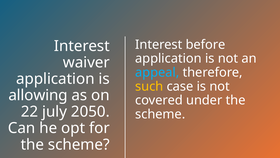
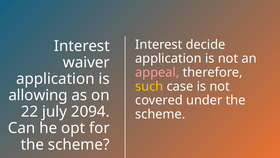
before: before -> decide (206, 44)
appeal colour: light blue -> pink (157, 72)
2050: 2050 -> 2094 (90, 111)
